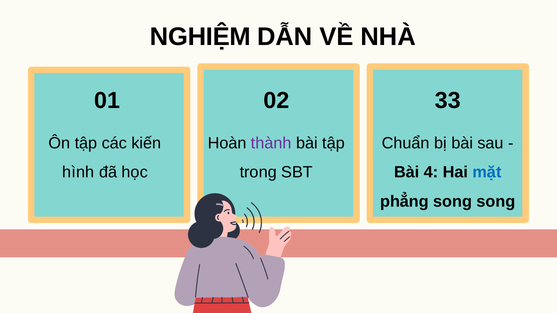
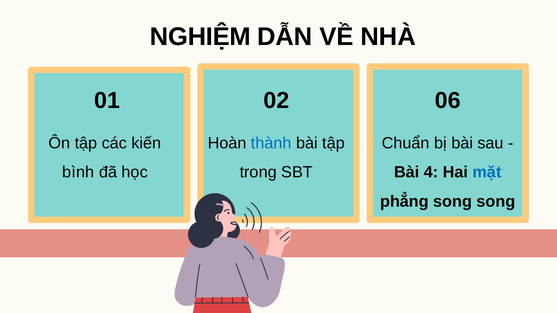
33: 33 -> 06 (448, 100)
thành colour: purple -> blue (271, 143)
hình: hình -> bình (78, 172)
